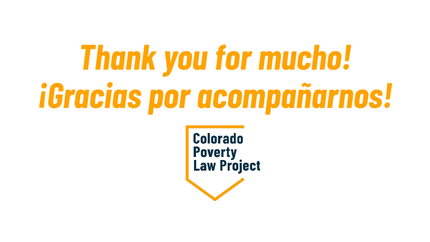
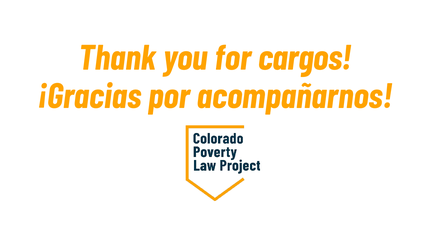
mucho: mucho -> cargos (305, 58)
